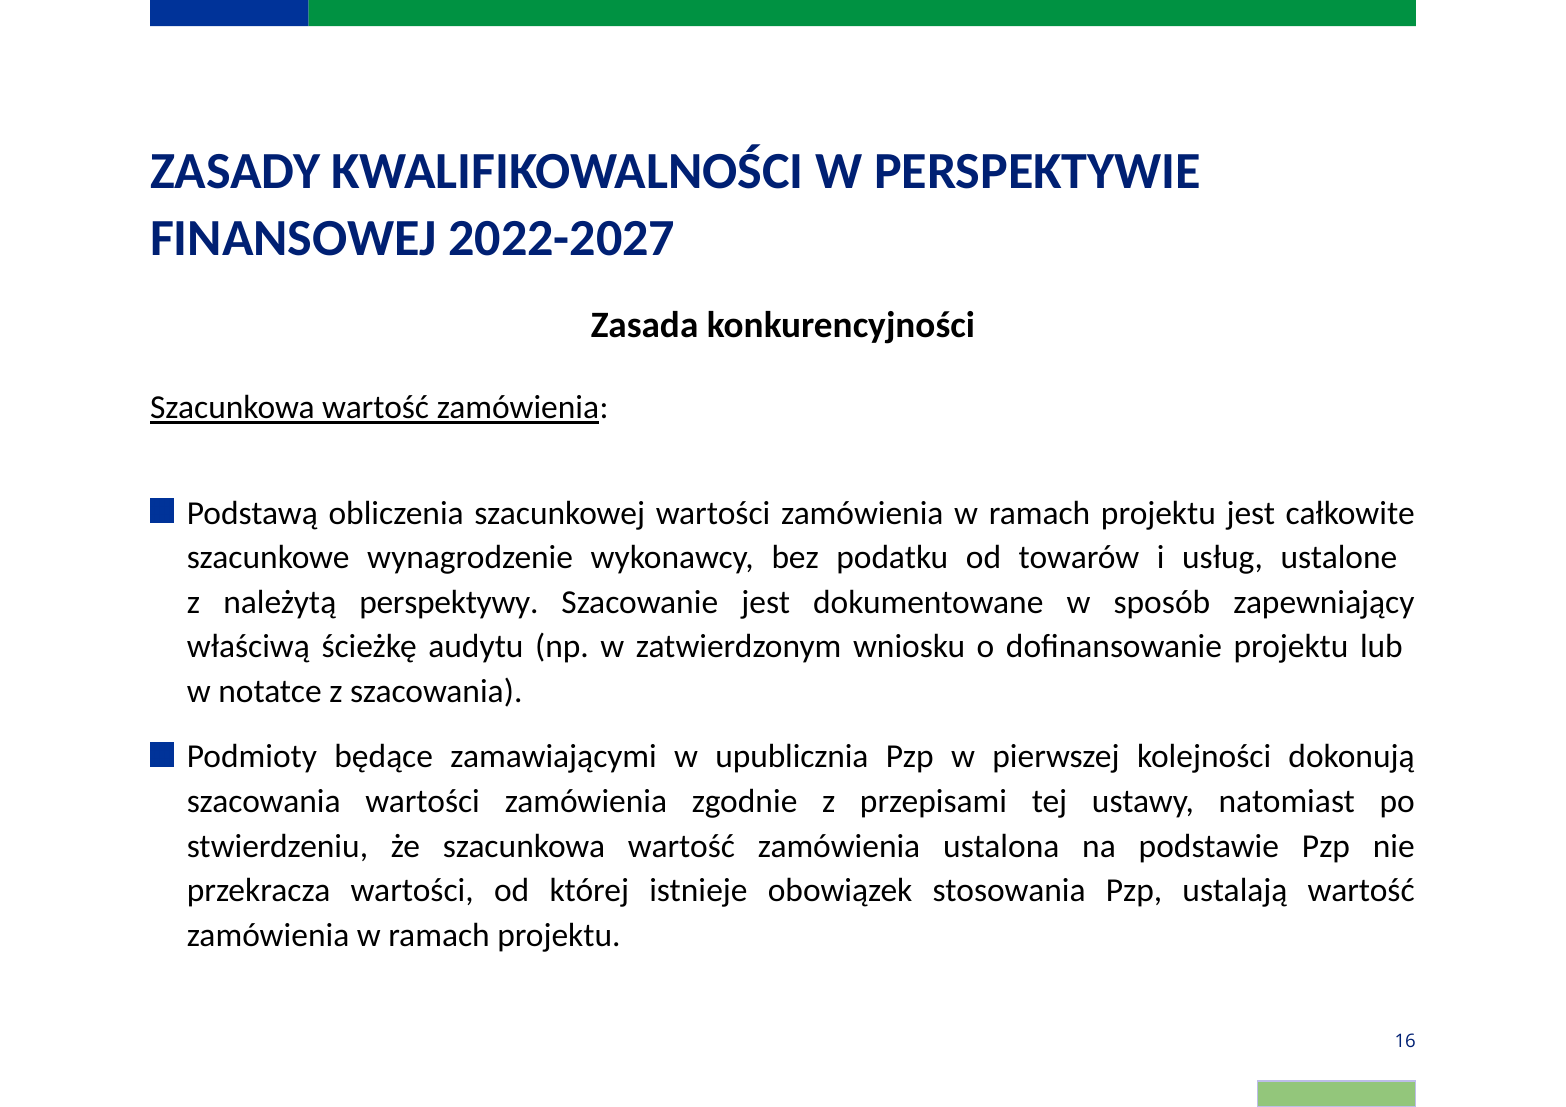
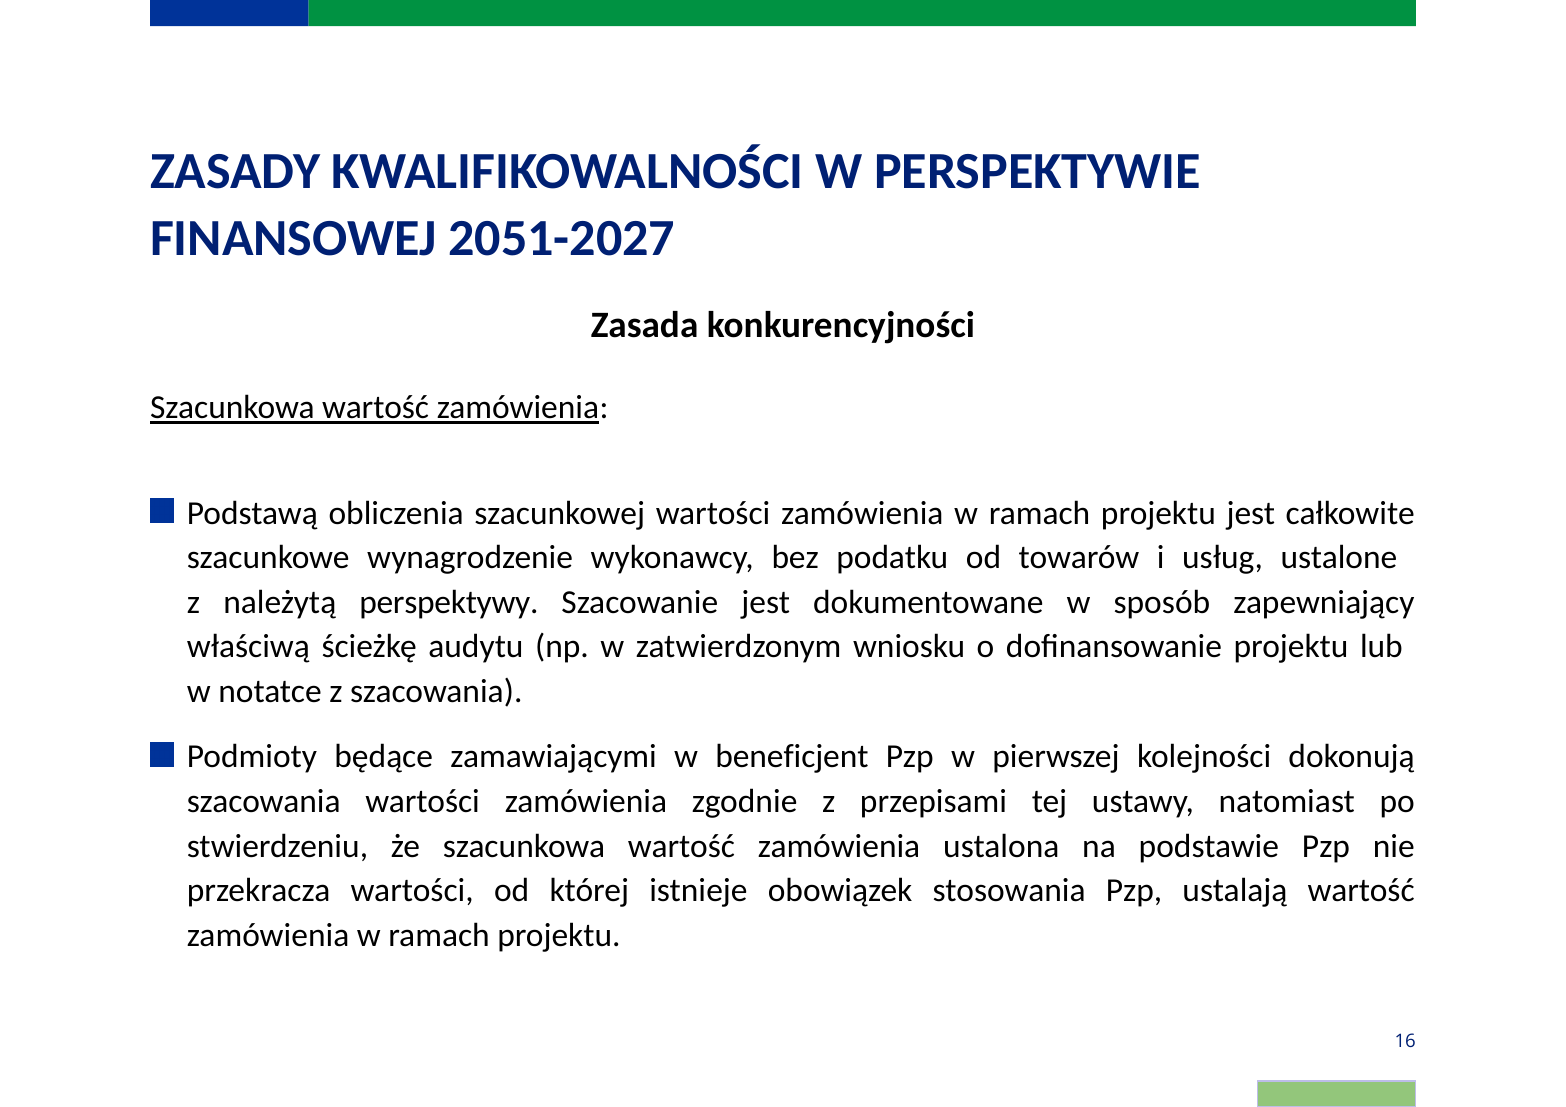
2022-2027: 2022-2027 -> 2051-2027 (562, 238)
upublicznia: upublicznia -> beneficjent (792, 757)
